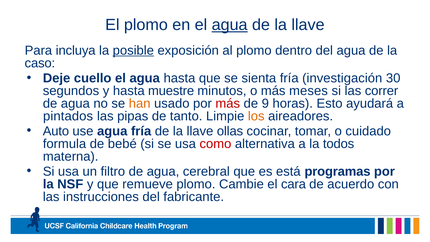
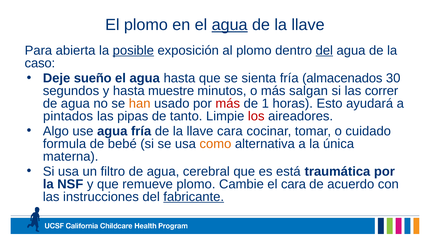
incluya: incluya -> abierta (76, 50)
del underline: none -> present (324, 50)
cuello: cuello -> sueño (93, 78)
investigación: investigación -> almacenados (342, 78)
meses: meses -> salgan (309, 91)
9: 9 -> 1 (265, 103)
los colour: orange -> red (256, 116)
Auto: Auto -> Algo (56, 131)
llave ollas: ollas -> cara (230, 131)
como colour: red -> orange (215, 144)
todos: todos -> única (339, 144)
programas: programas -> traumática (337, 171)
fabricante underline: none -> present (194, 197)
